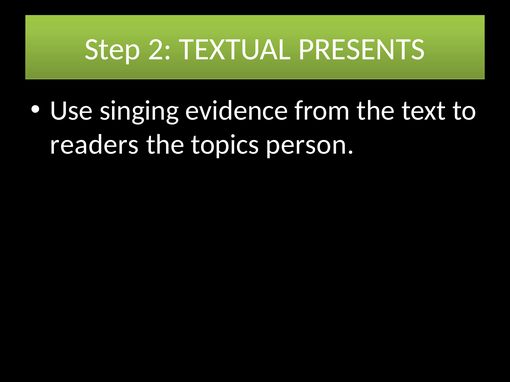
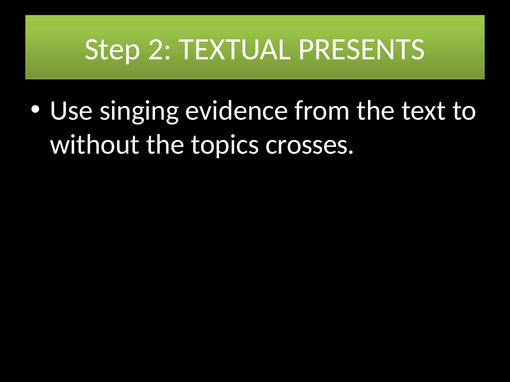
readers: readers -> without (95, 145)
person: person -> crosses (310, 145)
